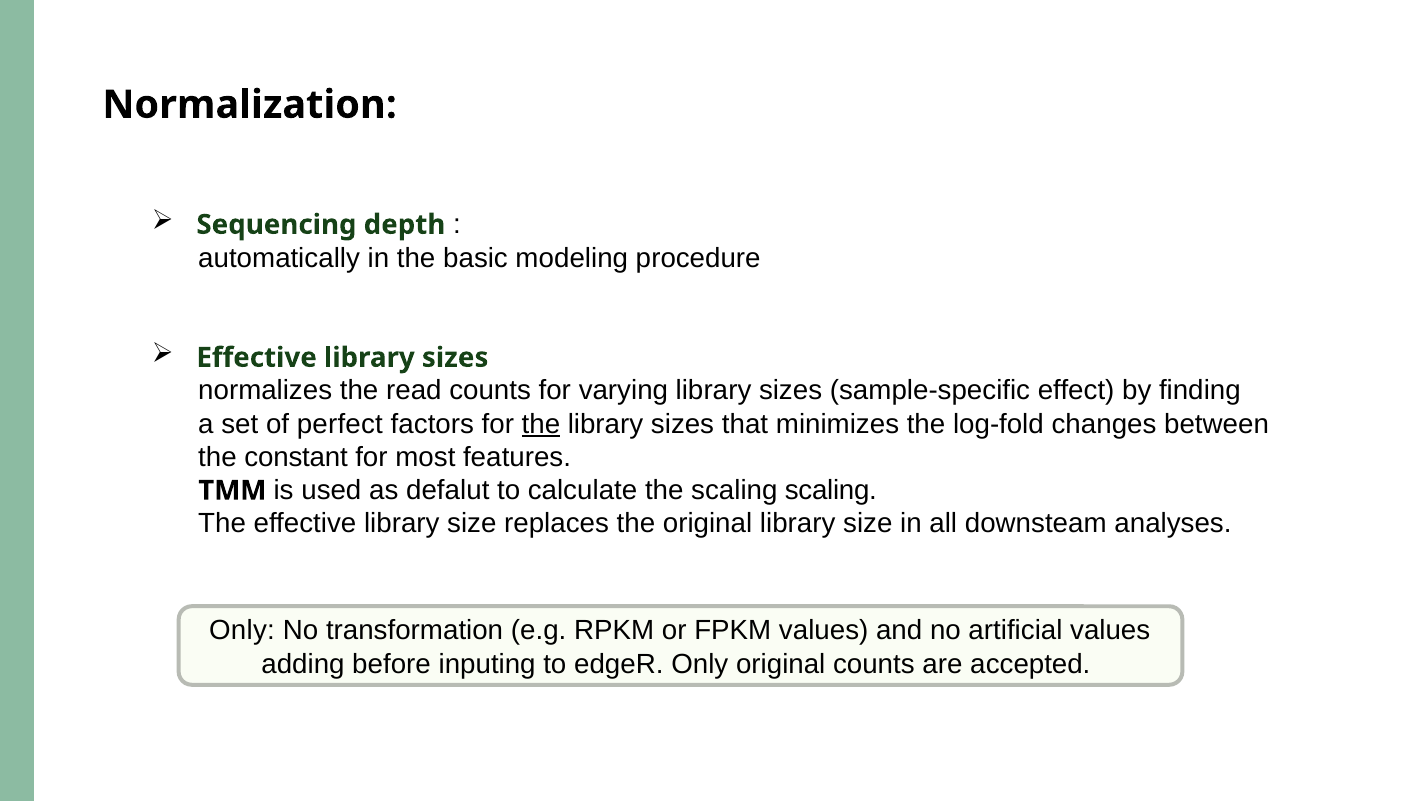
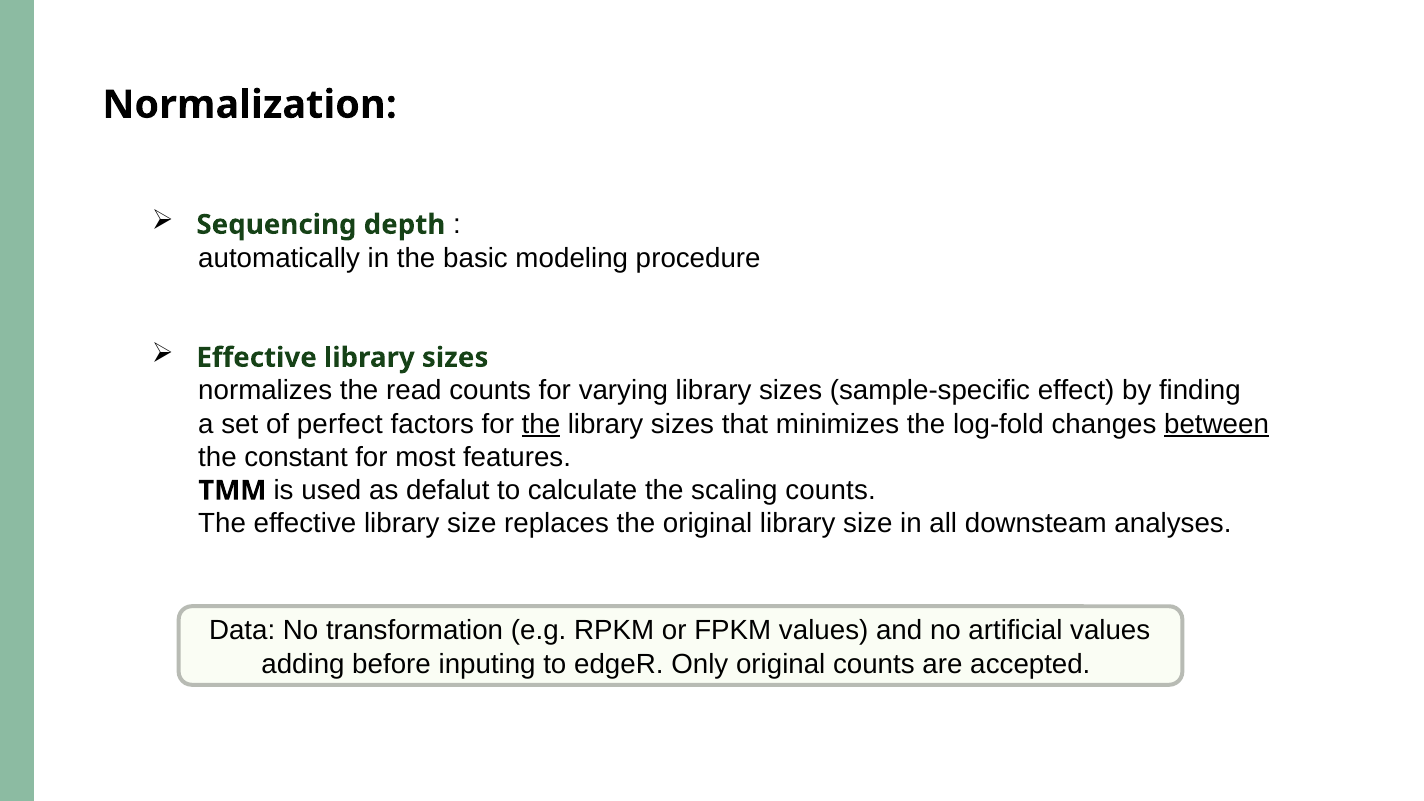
between underline: none -> present (1217, 424)
scaling scaling: scaling -> counts (831, 491)
Only: Only -> Data (242, 631)
